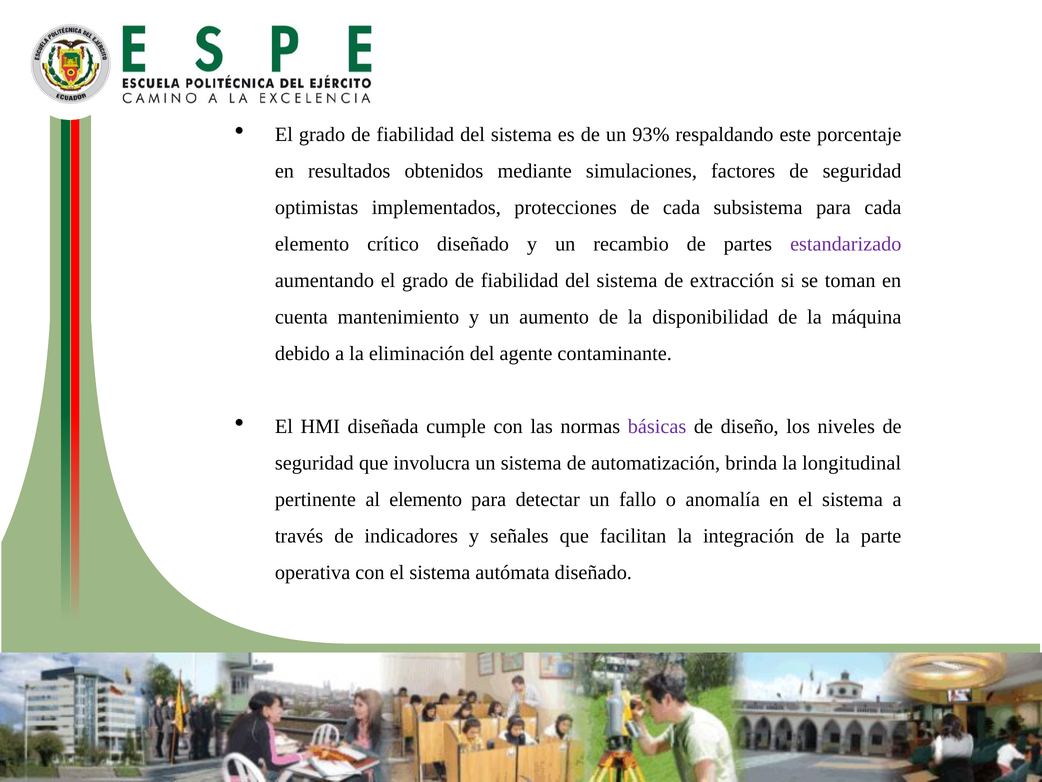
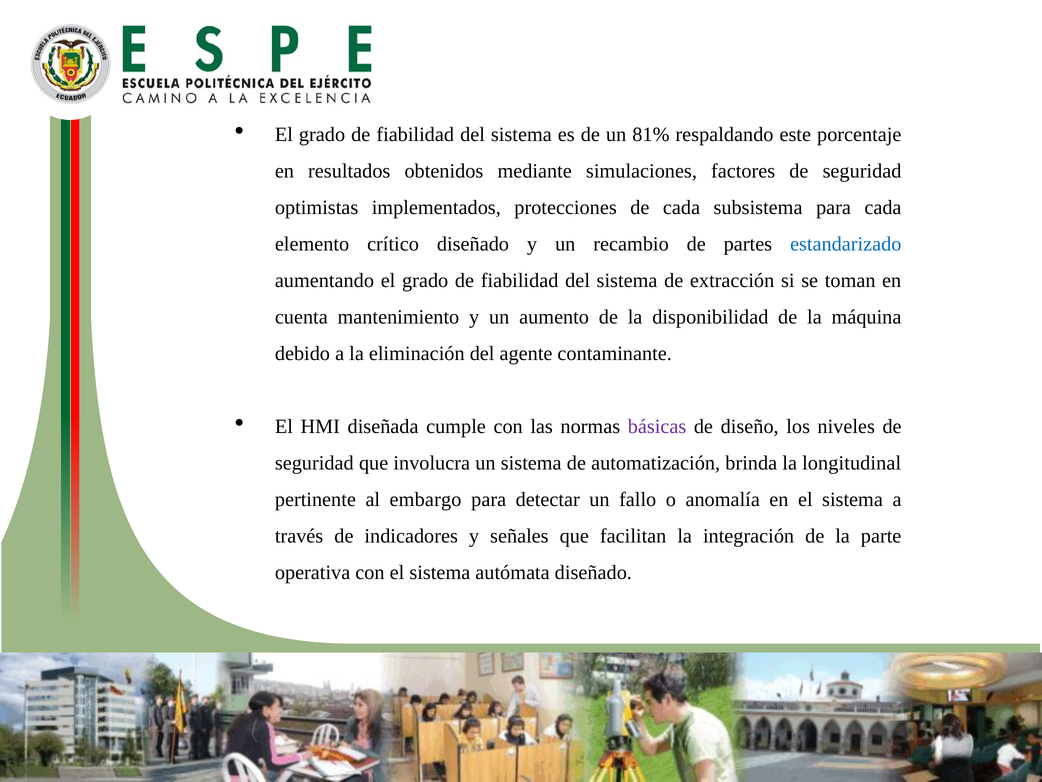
93%: 93% -> 81% (651, 134)
estandarizado colour: purple -> blue (846, 244)
al elemento: elemento -> embargo (426, 499)
